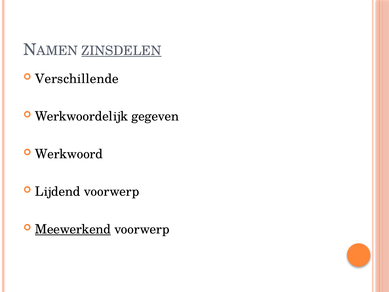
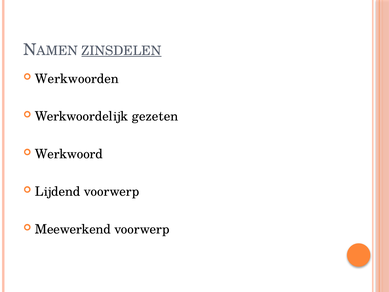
Verschillende: Verschillende -> Werkwoorden (77, 79)
gegeven: gegeven -> gezeten (155, 116)
Meewerkend underline: present -> none (73, 229)
